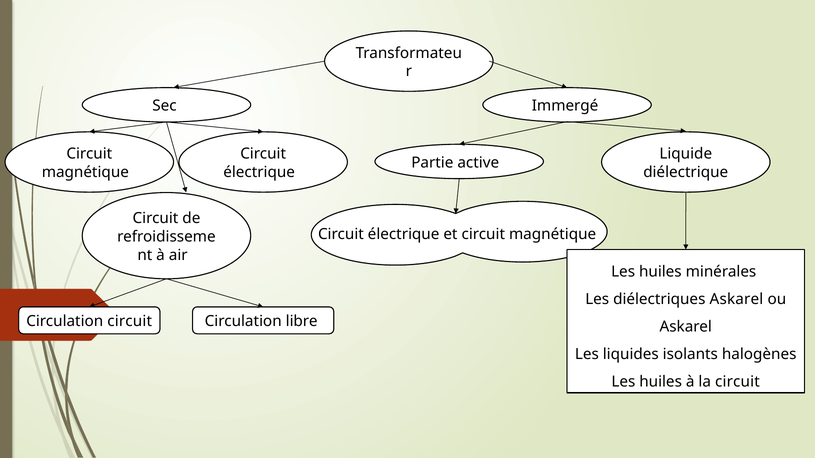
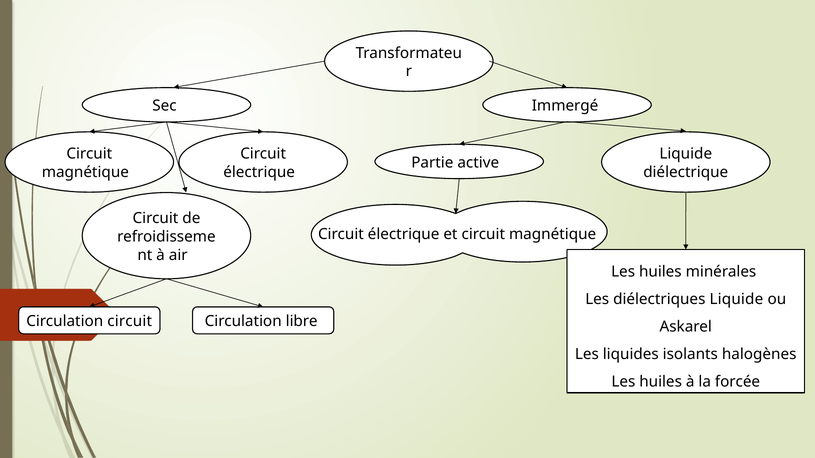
diélectriques Askarel: Askarel -> Liquide (736, 300)
la circuit: circuit -> forcée (738, 382)
